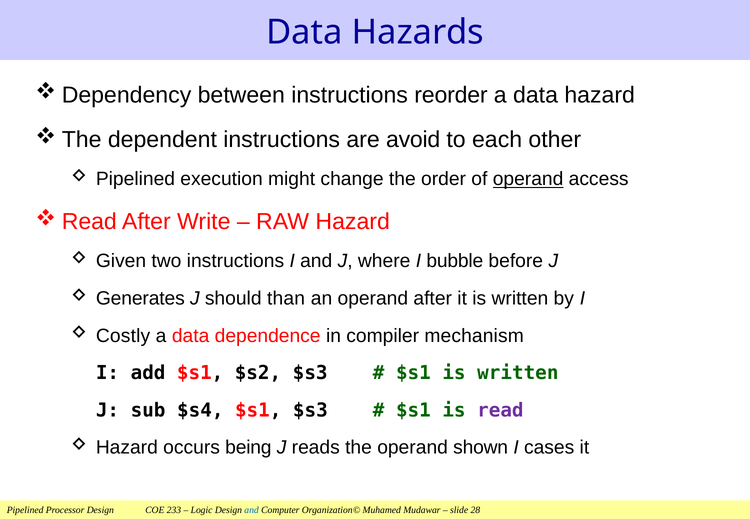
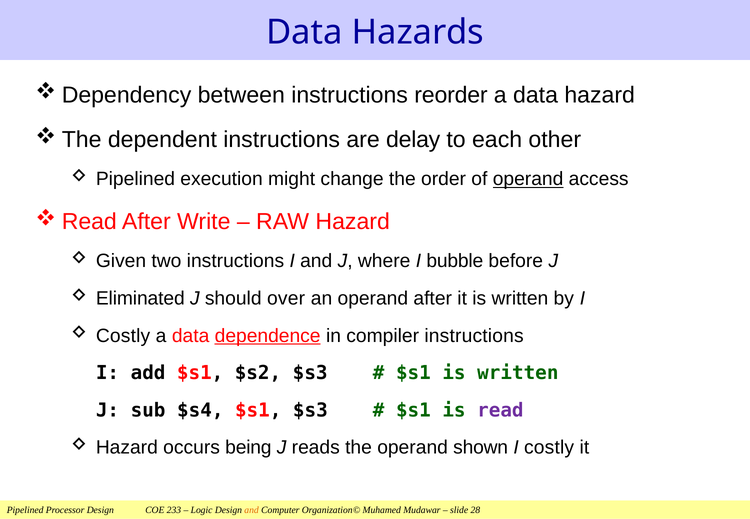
avoid: avoid -> delay (413, 140)
Generates: Generates -> Eliminated (140, 299)
than: than -> over (286, 299)
dependence underline: none -> present (268, 336)
compiler mechanism: mechanism -> instructions (474, 336)
I cases: cases -> costly (549, 448)
and colour: blue -> orange (252, 511)
